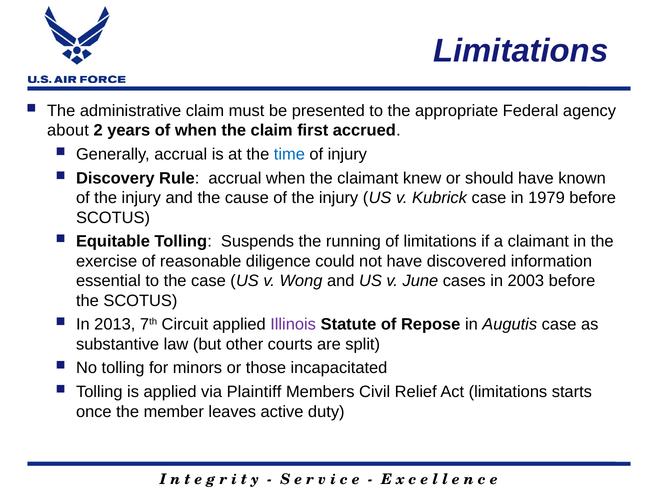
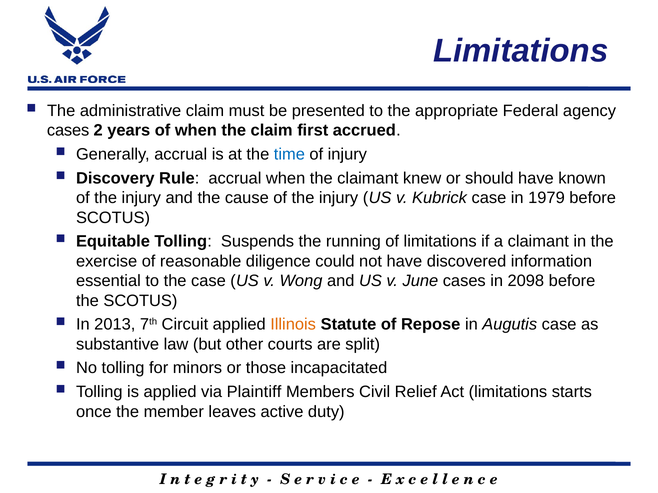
about: about -> cases (68, 131)
2003: 2003 -> 2098 (526, 281)
Illinois colour: purple -> orange (293, 325)
